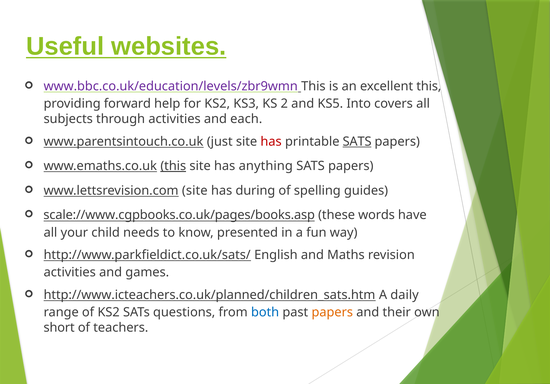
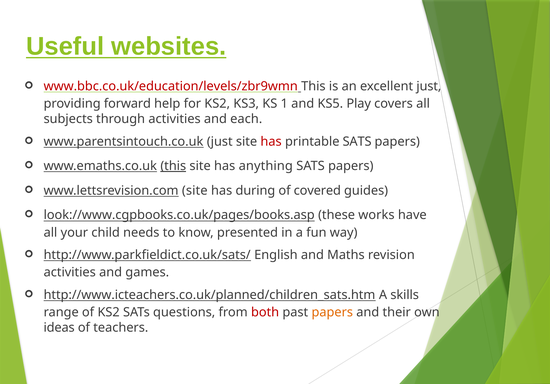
www.bbc.co.uk/education/levels/zbr9wmn colour: purple -> red (171, 86)
excellent this: this -> just (429, 86)
2: 2 -> 1 (284, 104)
Into: Into -> Play (359, 104)
SATS underline: present -> none (357, 141)
spelling: spelling -> covered (317, 190)
scale://www.cgpbooks.co.uk/pages/books.asp: scale://www.cgpbooks.co.uk/pages/books.asp -> look://www.cgpbooks.co.uk/pages/books.asp (179, 215)
words: words -> works (376, 215)
daily: daily -> skills (405, 295)
both colour: blue -> red (265, 312)
short: short -> ideas (59, 327)
